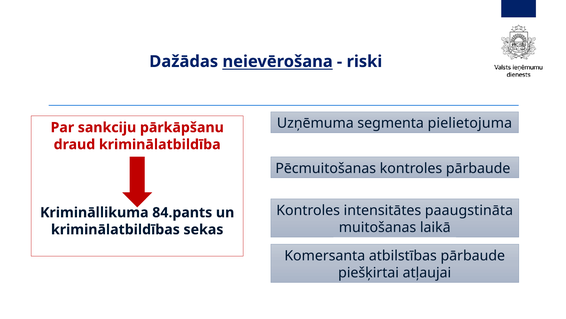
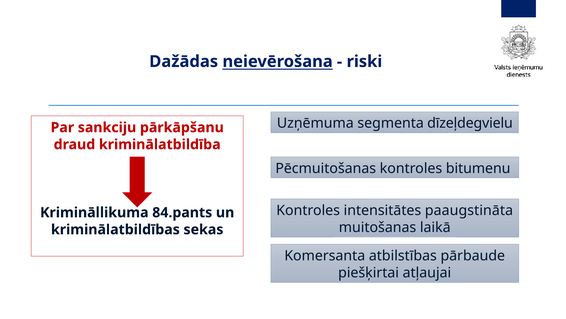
pielietojuma: pielietojuma -> dīzeļdegvielu (470, 123)
kontroles pārbaude: pārbaude -> bitumenu (478, 168)
